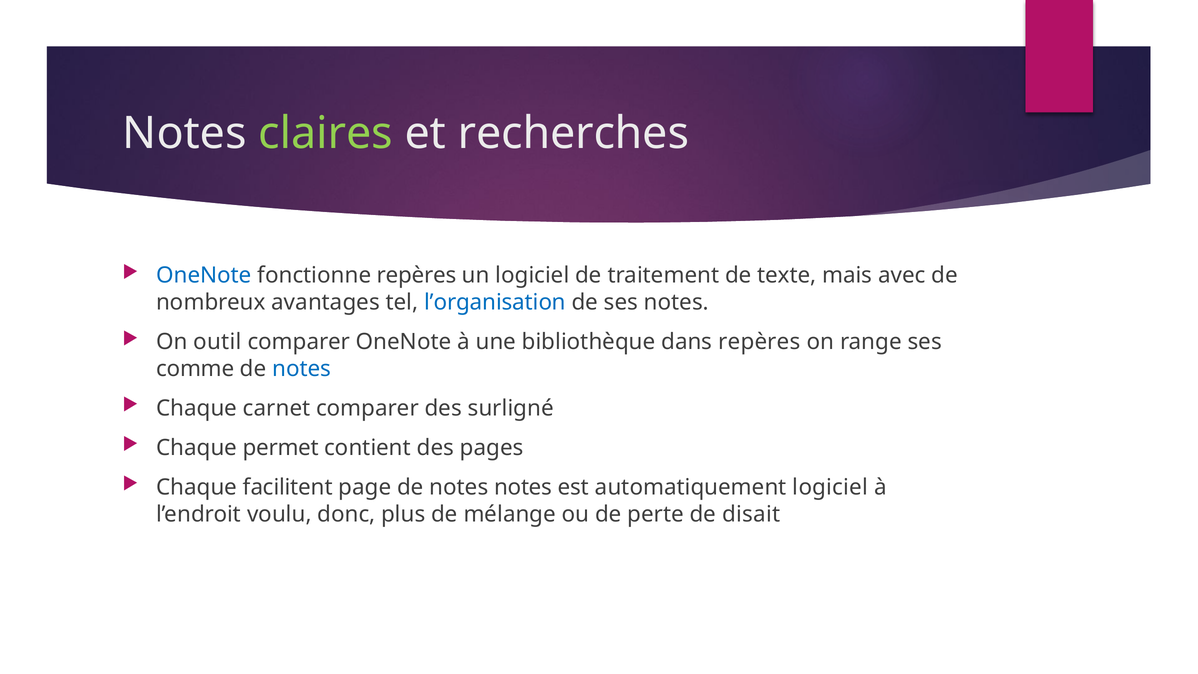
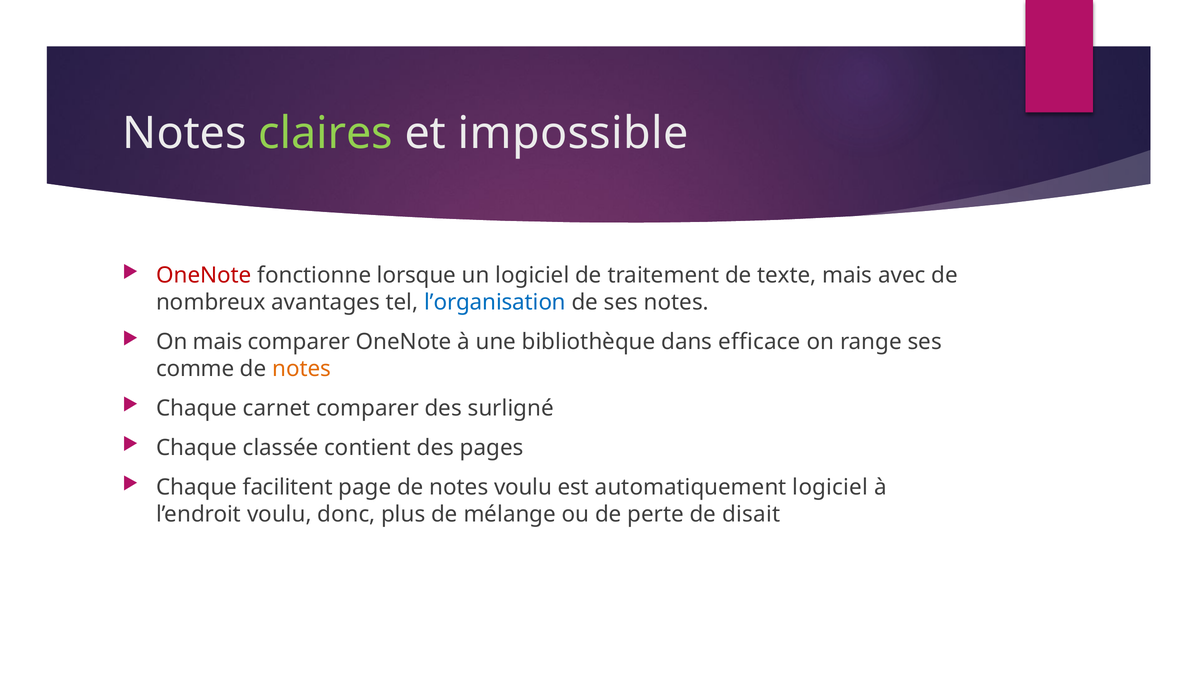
recherches: recherches -> impossible (573, 134)
OneNote colour: blue -> red (204, 275)
fonctionne repères: repères -> lorsque (417, 275)
On outil: outil -> mais (218, 342)
dans repères: repères -> efficace (759, 342)
notes colour: blue -> orange (302, 369)
permet: permet -> classée (281, 448)
notes notes: notes -> voulu (523, 487)
